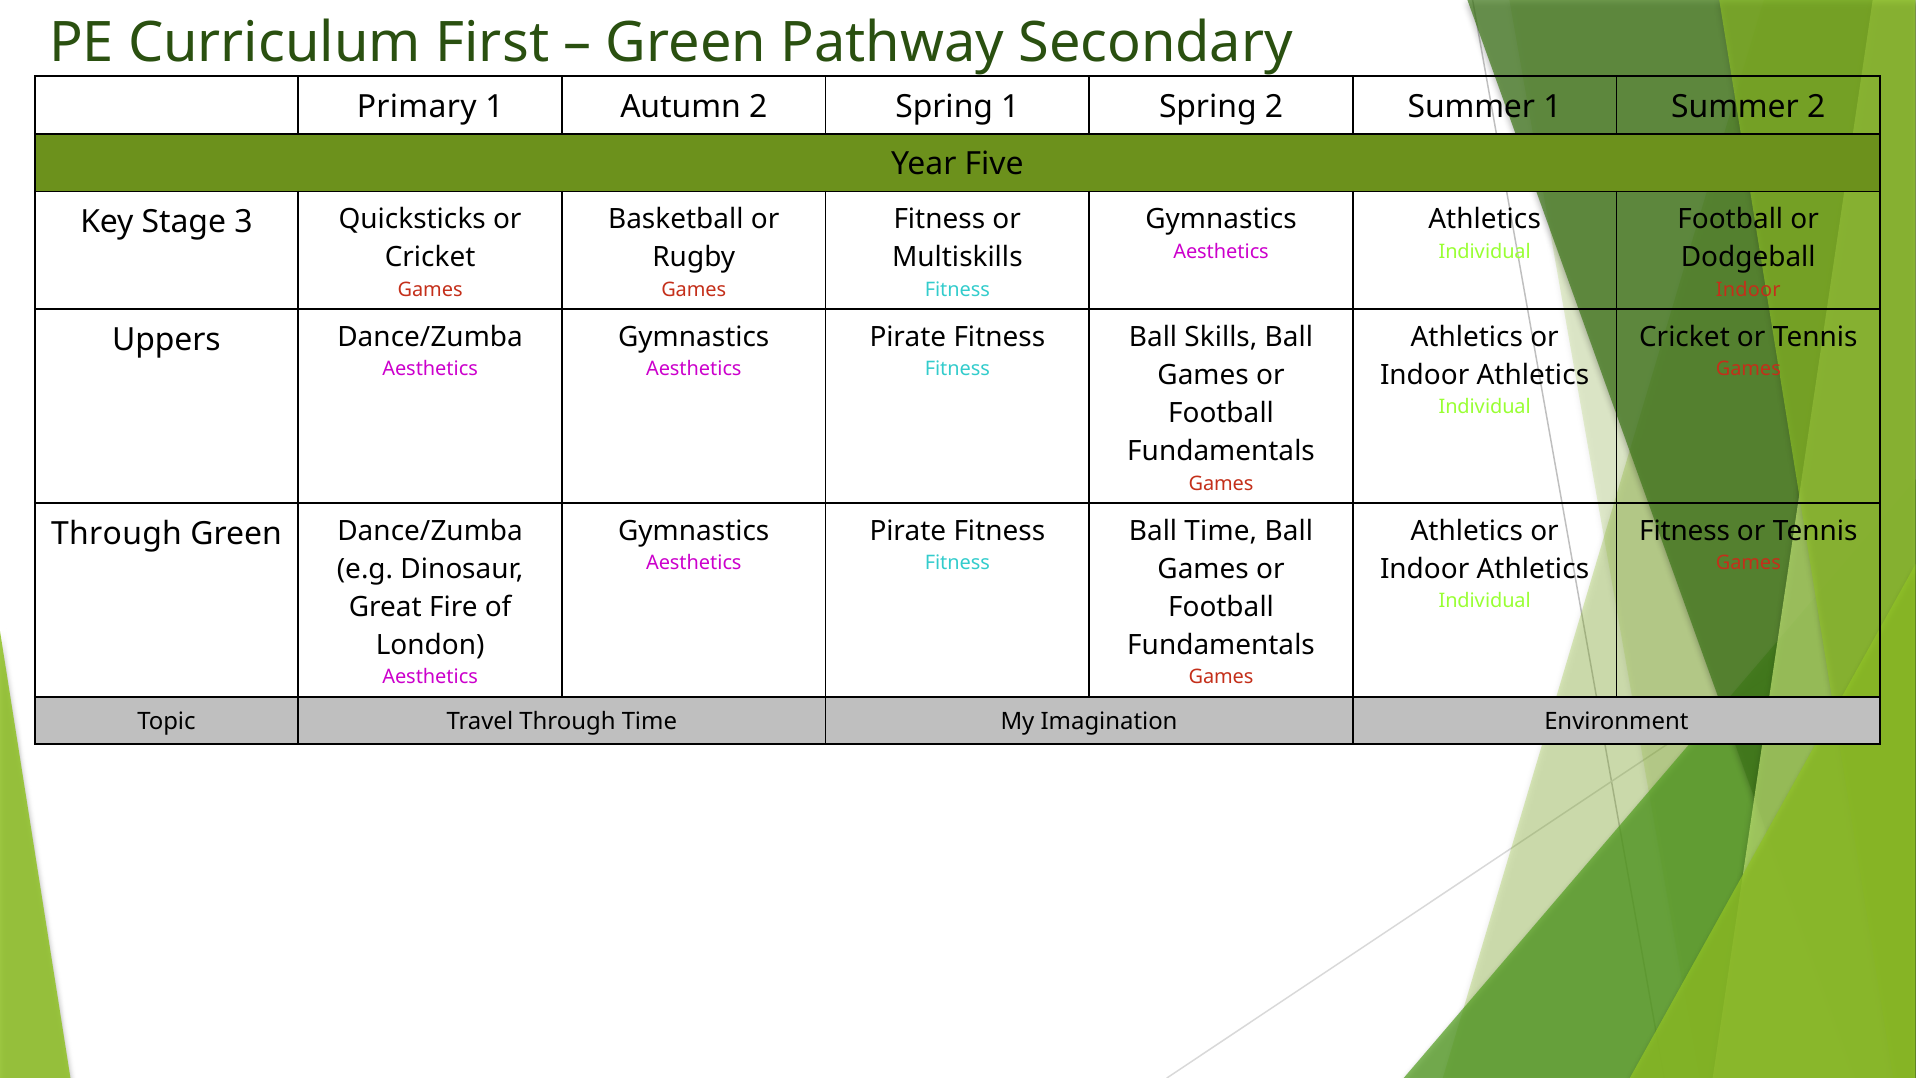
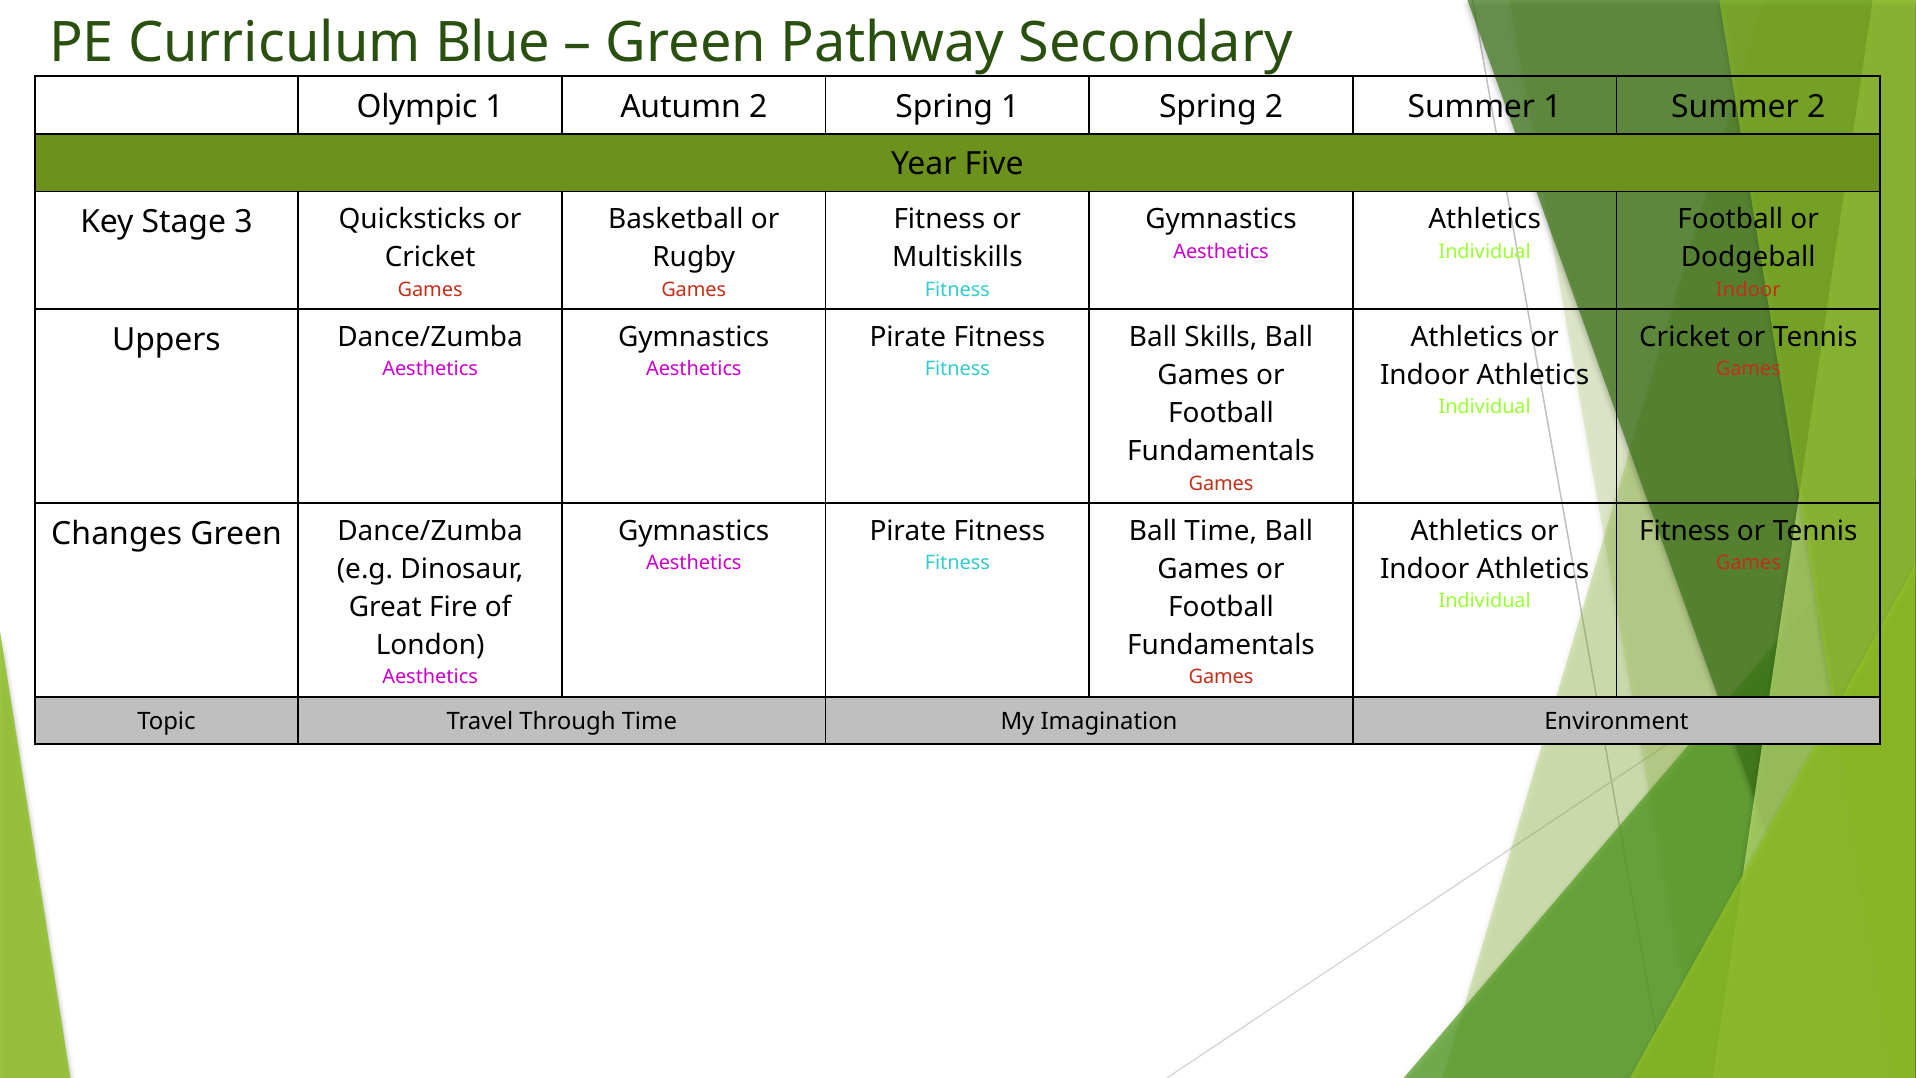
First: First -> Blue (493, 43)
Primary: Primary -> Olympic (417, 107)
Through: Through -> Changes (117, 534)
